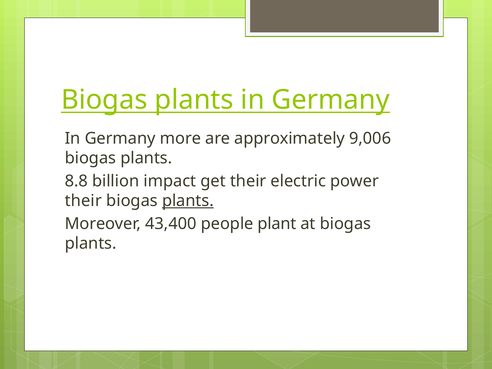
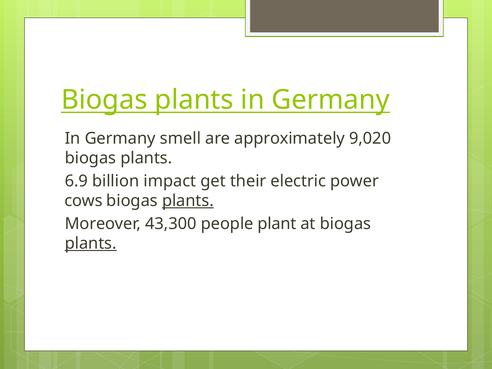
more: more -> smell (180, 138)
9,006: 9,006 -> 9,020 (370, 138)
8.8: 8.8 -> 6.9 (76, 181)
their: their -> cows (84, 201)
43,400: 43,400 -> 43,300 (171, 224)
plants underline: none -> present (91, 243)
